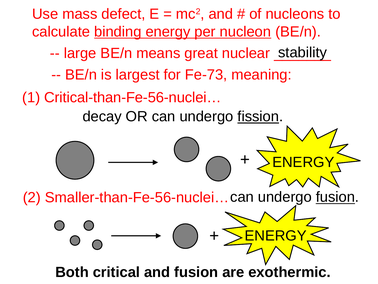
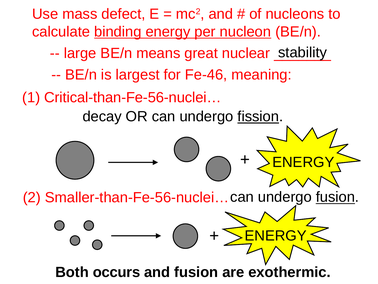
Fe-73: Fe-73 -> Fe-46 (206, 75)
critical: critical -> occurs (116, 272)
